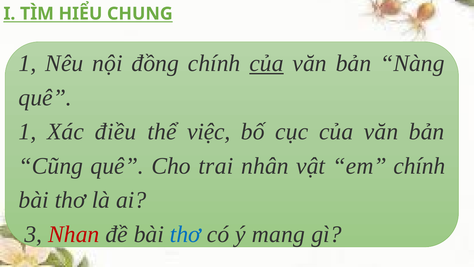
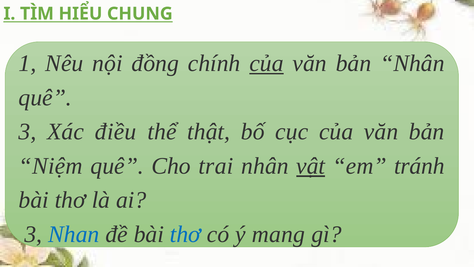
bản Nàng: Nàng -> Nhân (412, 63)
1: 1 -> 3 (27, 132)
việc: việc -> thật (209, 132)
Cũng: Cũng -> Niệm (51, 166)
vật underline: none -> present (311, 166)
em chính: chính -> tránh (419, 166)
Nhan colour: red -> blue (74, 234)
